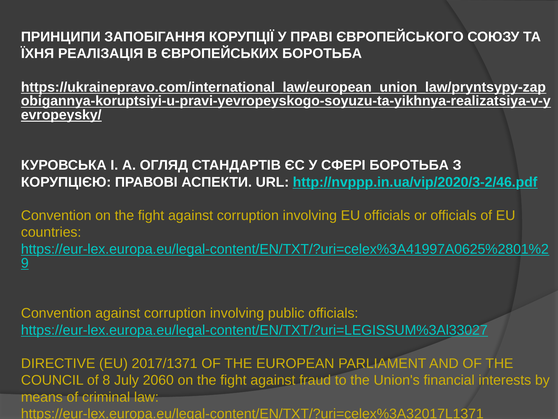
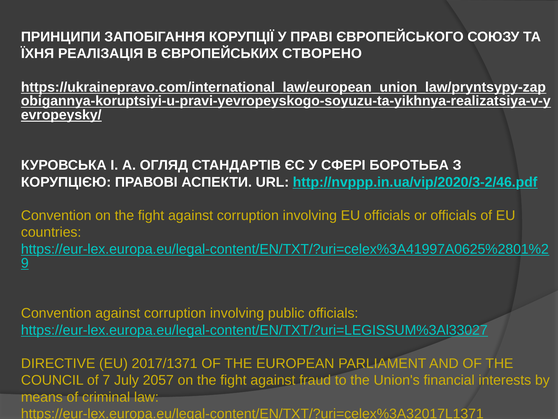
ЄВРОПЕЙСЬКИХ БОРОТЬБА: БОРОТЬБА -> СТВОРЕНО (322, 54)
8: 8 -> 7 (106, 380)
2060: 2060 -> 2057 (158, 380)
